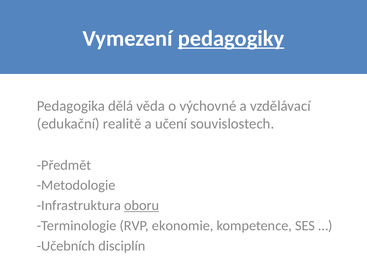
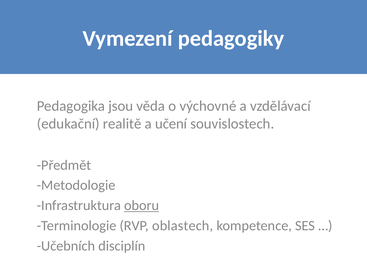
pedagogiky underline: present -> none (231, 39)
dělá: dělá -> jsou (121, 106)
ekonomie: ekonomie -> oblastech (183, 226)
